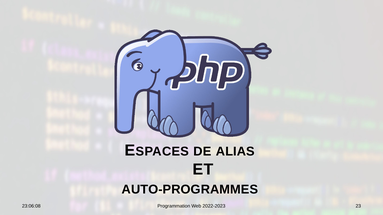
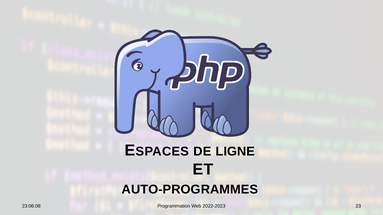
ALIAS: ALIAS -> LIGNE (235, 152)
